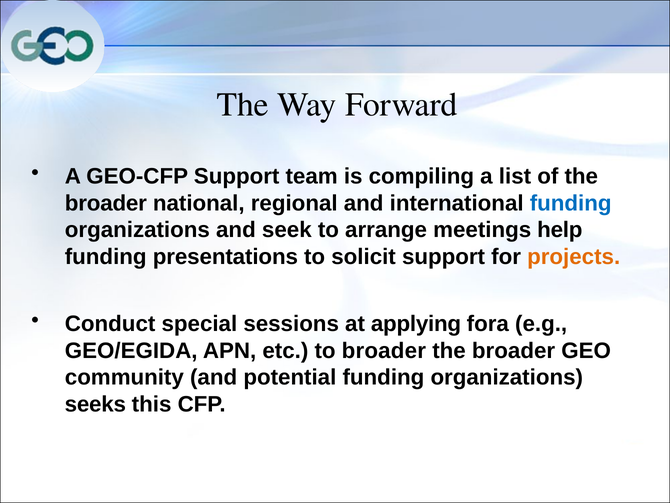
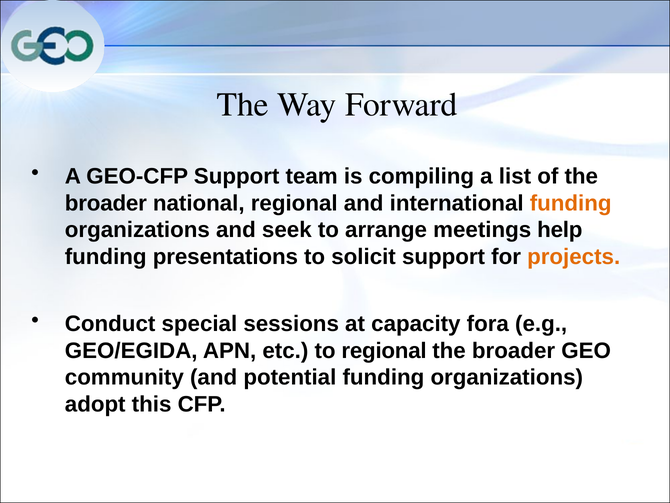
funding colour: blue -> orange (571, 203)
applying: applying -> capacity (416, 324)
to broader: broader -> regional (384, 350)
seeks: seeks -> adopt (95, 404)
